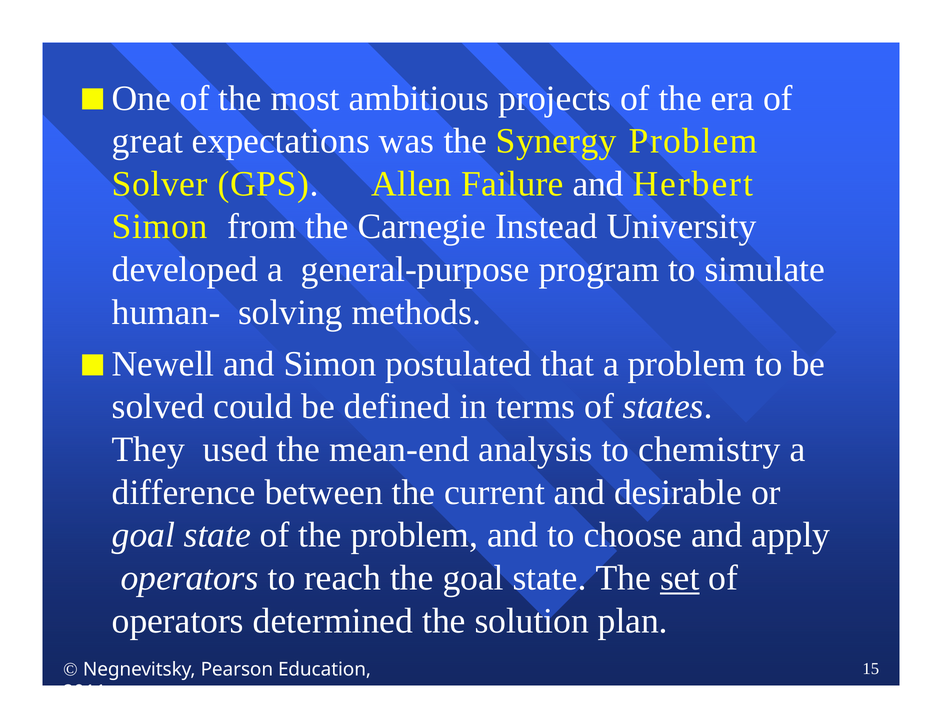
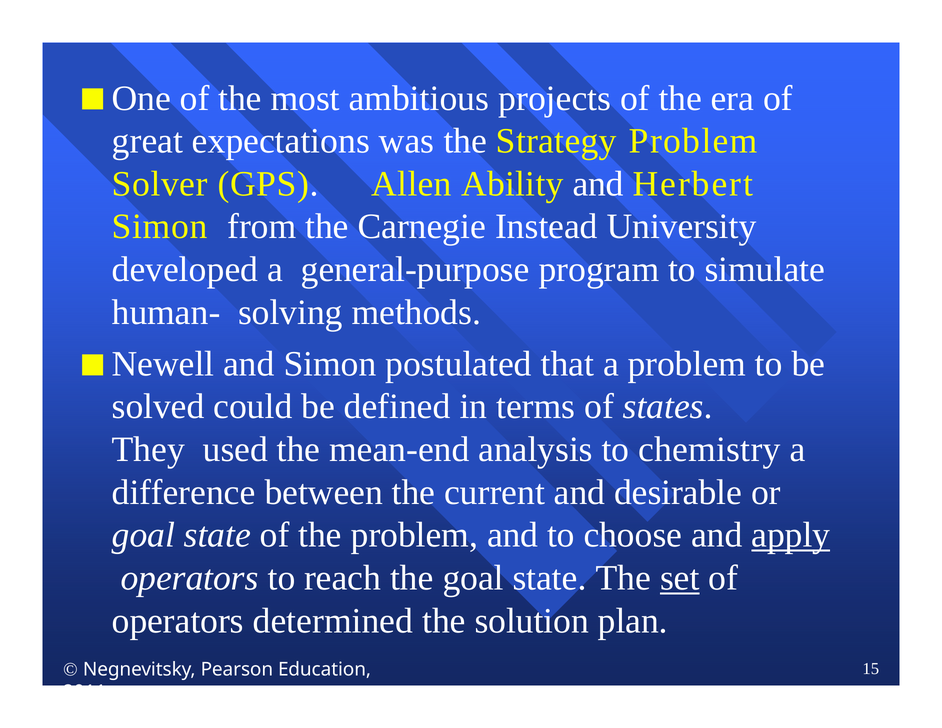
Synergy: Synergy -> Strategy (556, 141)
Failure: Failure -> Ability (512, 184)
apply underline: none -> present (791, 535)
